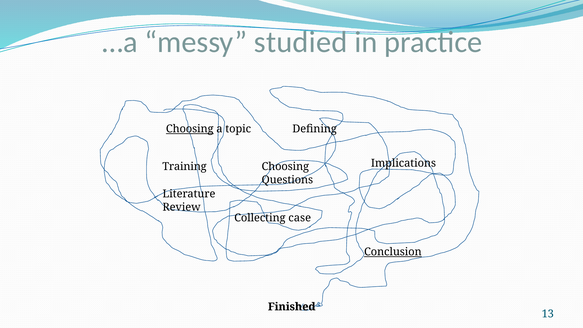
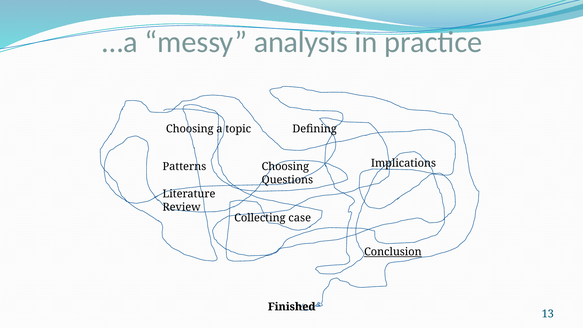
studied: studied -> analysis (301, 42)
Choosing underline: present -> none (190, 129)
Training: Training -> Patterns (184, 167)
